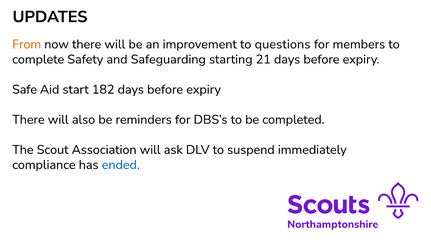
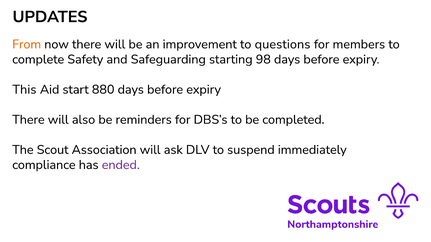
21: 21 -> 98 (263, 59)
Safe: Safe -> This (24, 90)
182: 182 -> 880 (103, 90)
ended colour: blue -> purple (121, 165)
